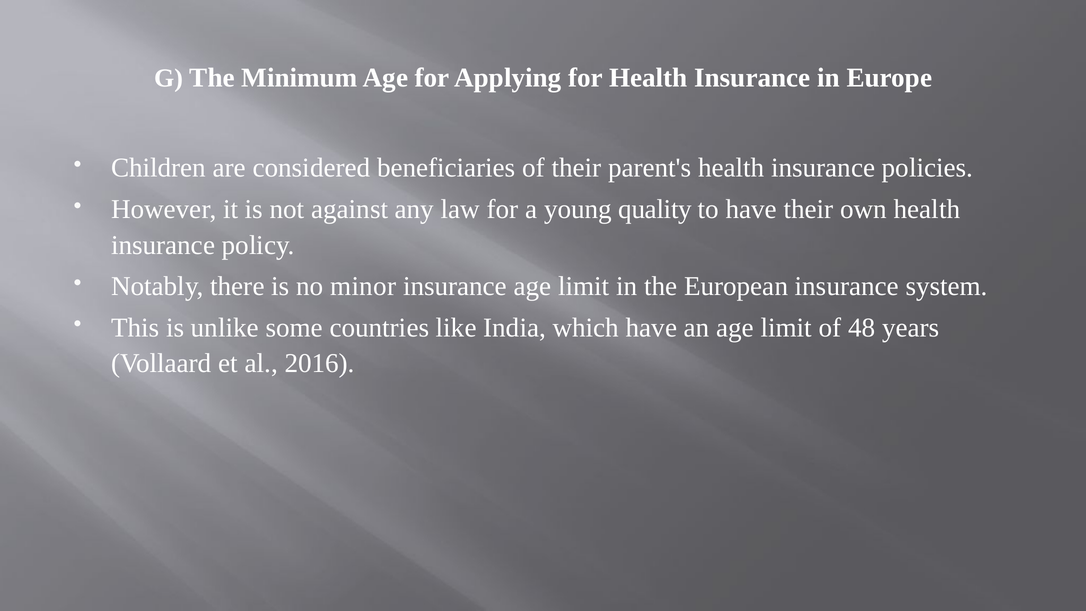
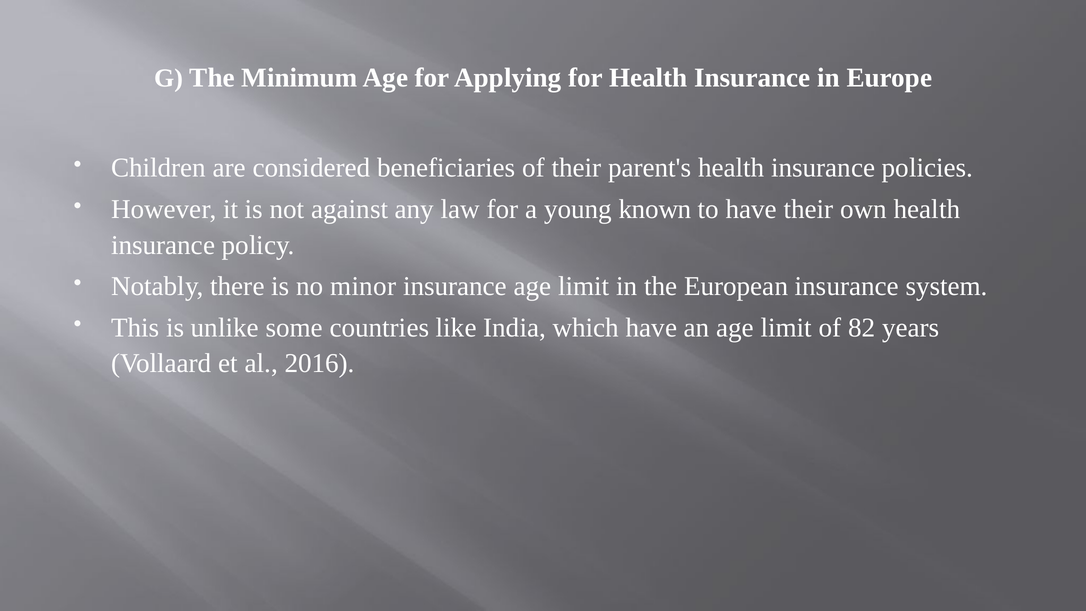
quality: quality -> known (655, 209)
48: 48 -> 82 (862, 328)
